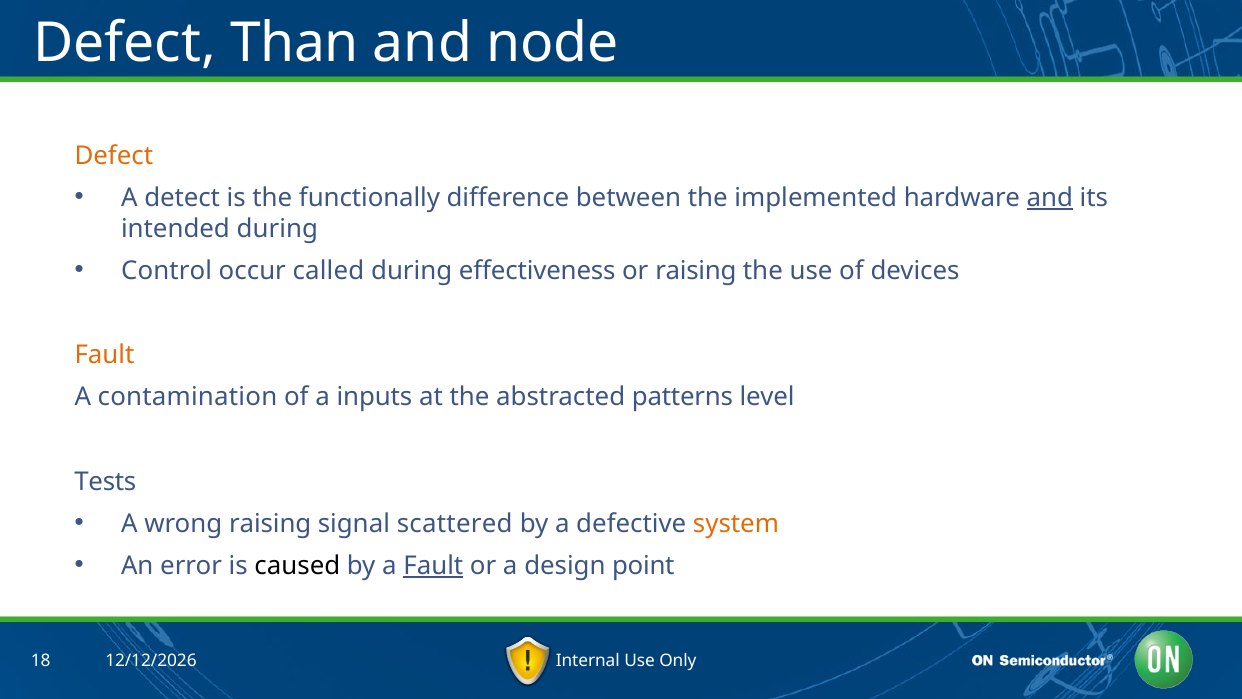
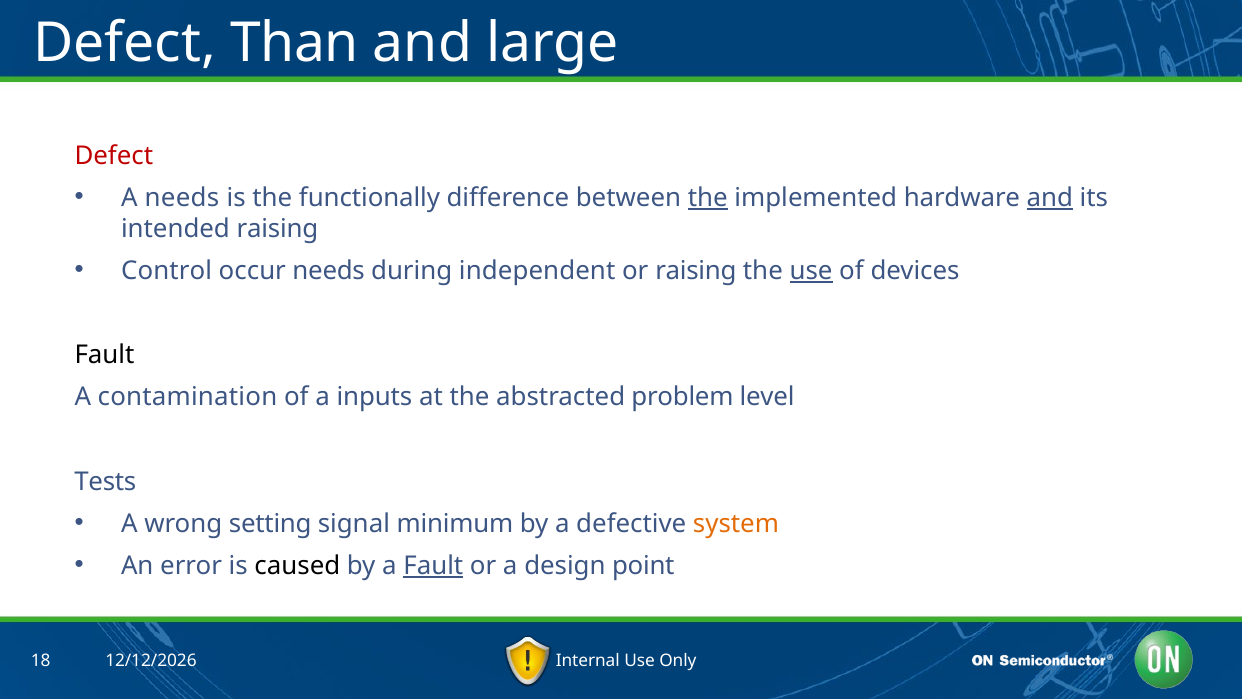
node: node -> large (552, 43)
Defect colour: orange -> red (114, 156)
A detect: detect -> needs (182, 198)
the underline: none -> present (708, 198)
intended during: during -> raising (277, 229)
occur called: called -> needs (329, 271)
effectiveness: effectiveness -> independent (537, 271)
use underline: none -> present (811, 271)
Fault colour: orange -> black (104, 355)
patterns: patterns -> problem (682, 397)
wrong raising: raising -> setting (270, 523)
scattered: scattered -> minimum (455, 523)
